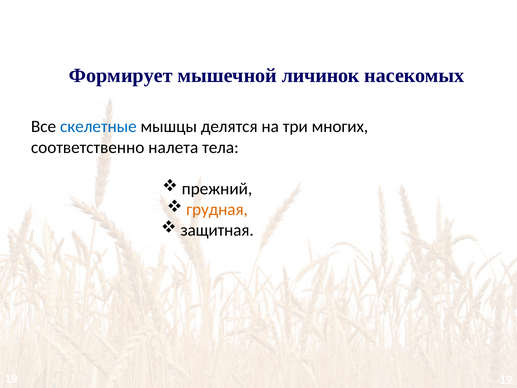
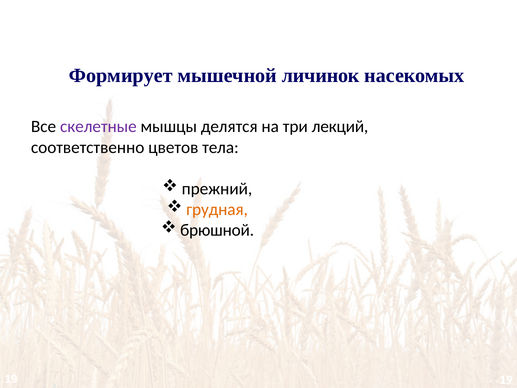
скелетные colour: blue -> purple (98, 127)
многих: многих -> лекций (340, 127)
налета: налета -> цветов (173, 147)
защитная: защитная -> брюшной (217, 230)
